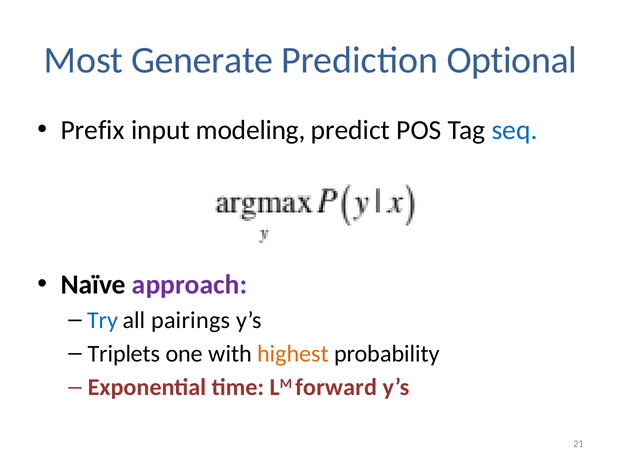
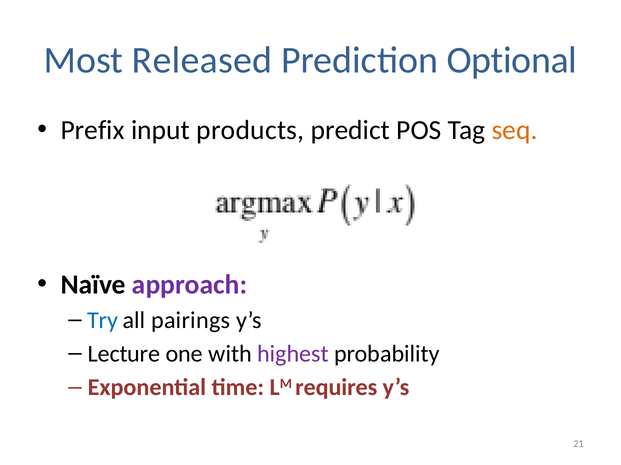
Generate: Generate -> Released (202, 60)
modeling: modeling -> products (250, 130)
seq colour: blue -> orange (515, 130)
Triplets: Triplets -> Lecture (124, 354)
highest colour: orange -> purple (293, 354)
forward: forward -> requires (336, 388)
